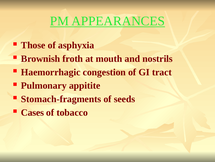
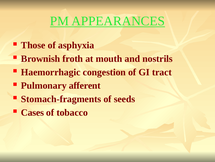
appitite: appitite -> afferent (85, 85)
